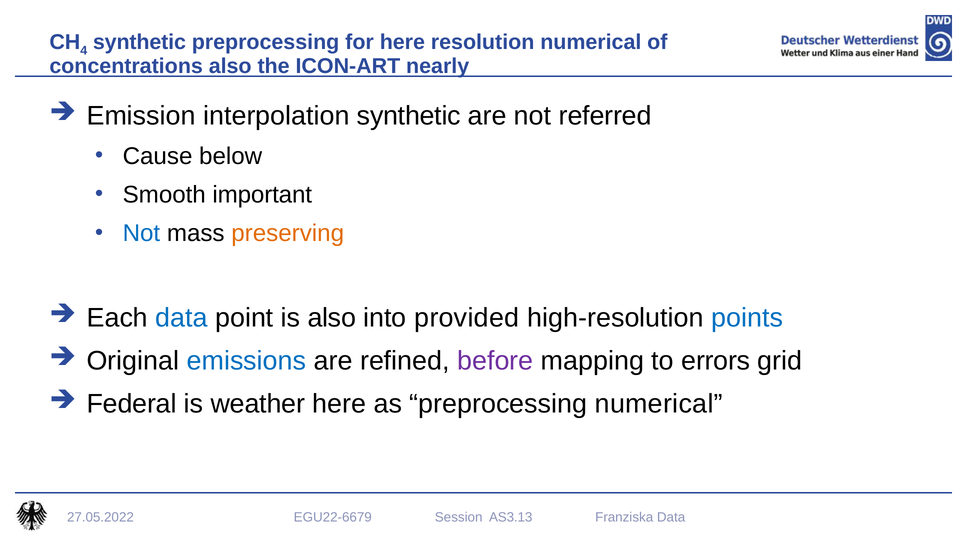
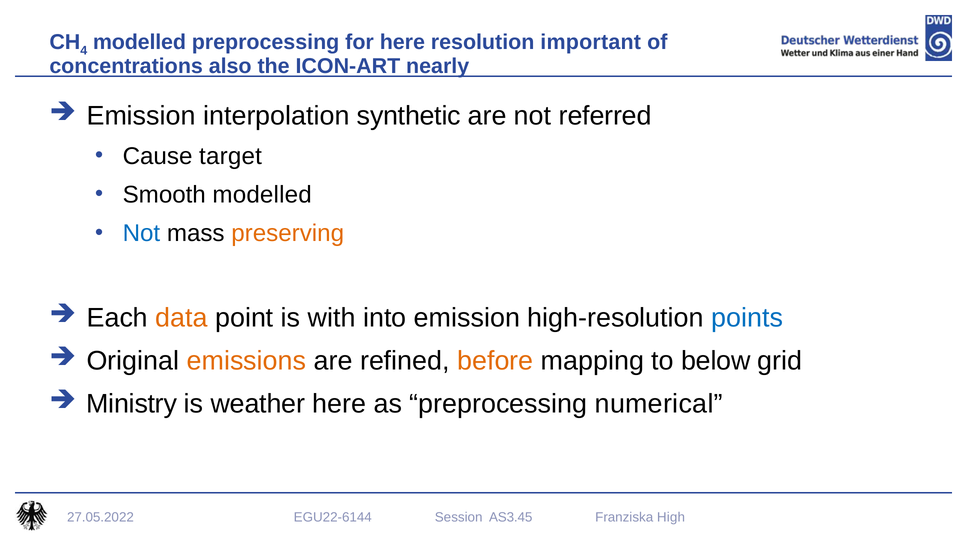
synthetic: synthetic -> modelled (139, 42)
resolution numerical: numerical -> important (591, 42)
below: below -> target (231, 156)
Smooth important: important -> modelled (262, 195)
data colour: blue -> orange (182, 318)
is also: also -> with (332, 318)
into provided: provided -> emission (467, 318)
emissions colour: blue -> orange (246, 361)
before colour: purple -> orange (495, 361)
errors: errors -> below (716, 361)
Federal: Federal -> Ministry (132, 404)
EGU22-6679: EGU22-6679 -> EGU22-6144 (333, 517)
AS3.13: AS3.13 -> AS3.45 (511, 517)
Franziska Data: Data -> High (671, 517)
